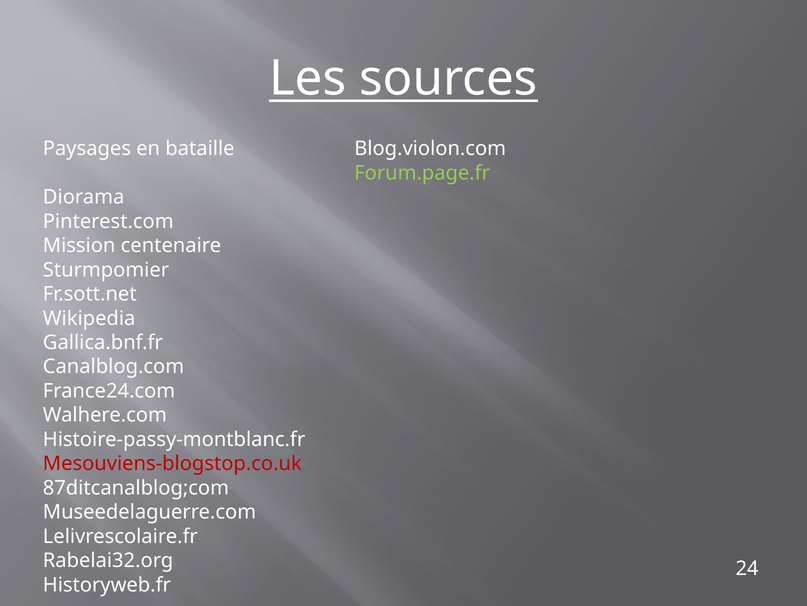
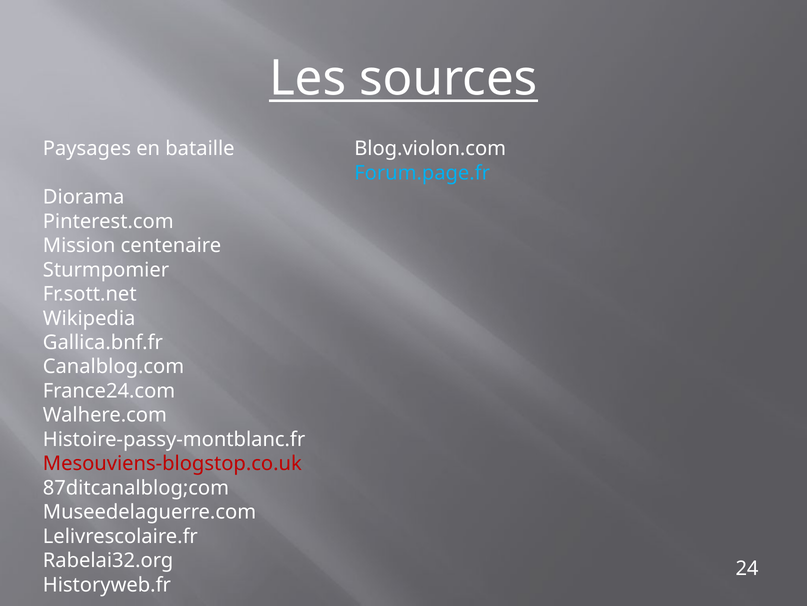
Forum.page.fr colour: light green -> light blue (422, 173)
